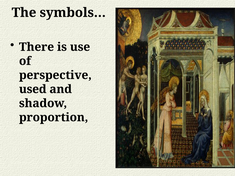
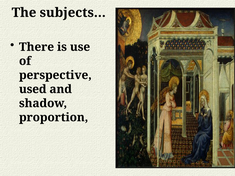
symbols…: symbols… -> subjects… (73, 13)
